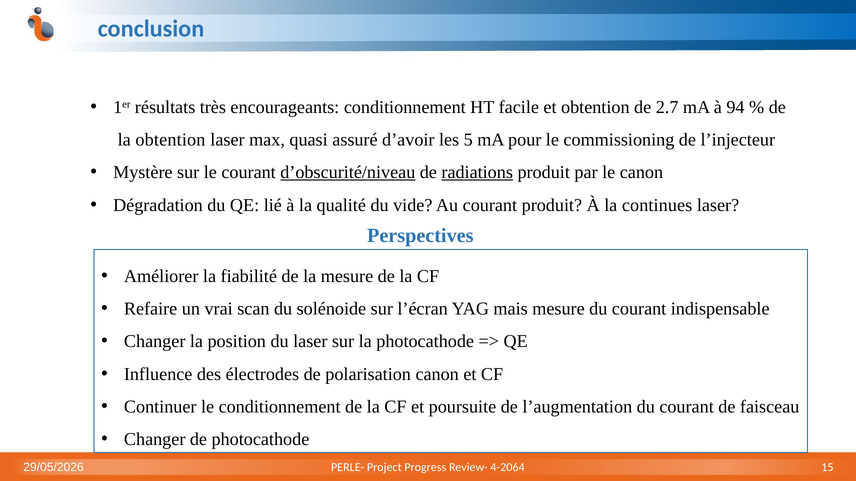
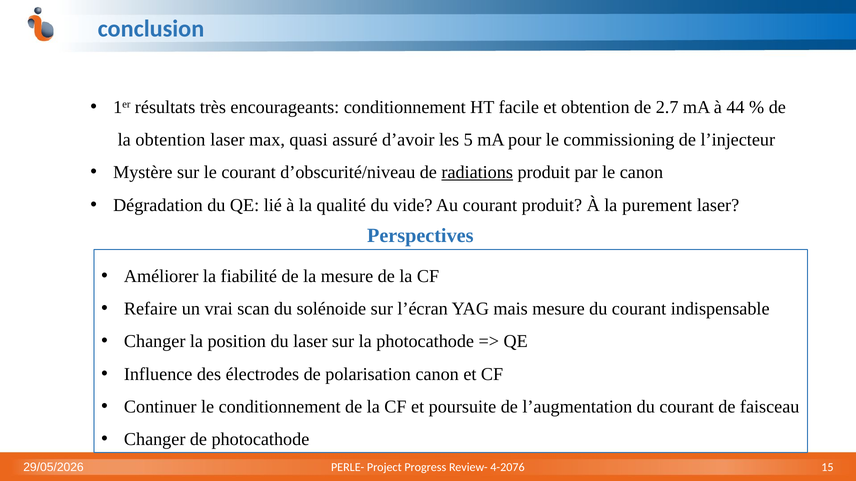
94: 94 -> 44 (735, 107)
d’obscurité/niveau underline: present -> none (348, 173)
continues: continues -> purement (657, 205)
4-2064: 4-2064 -> 4-2076 (507, 468)
